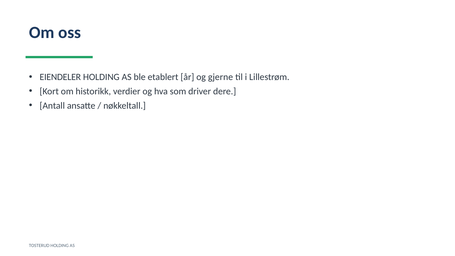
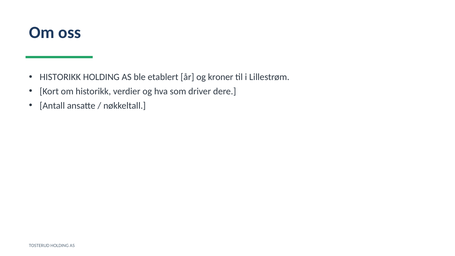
EIENDELER: EIENDELER -> HISTORIKK (60, 77)
gjerne: gjerne -> kroner (221, 77)
